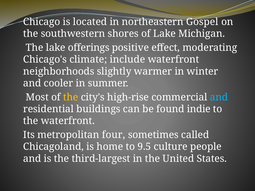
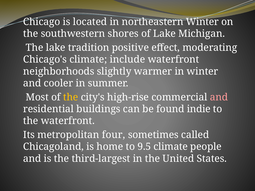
northeastern Gospel: Gospel -> Winter (202, 22)
offerings: offerings -> tradition (89, 48)
and colour: light blue -> pink (219, 97)
9.5 culture: culture -> climate (171, 147)
